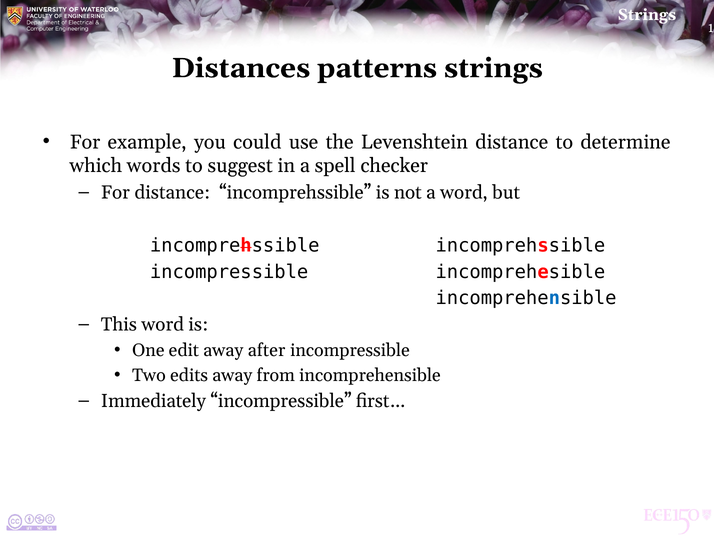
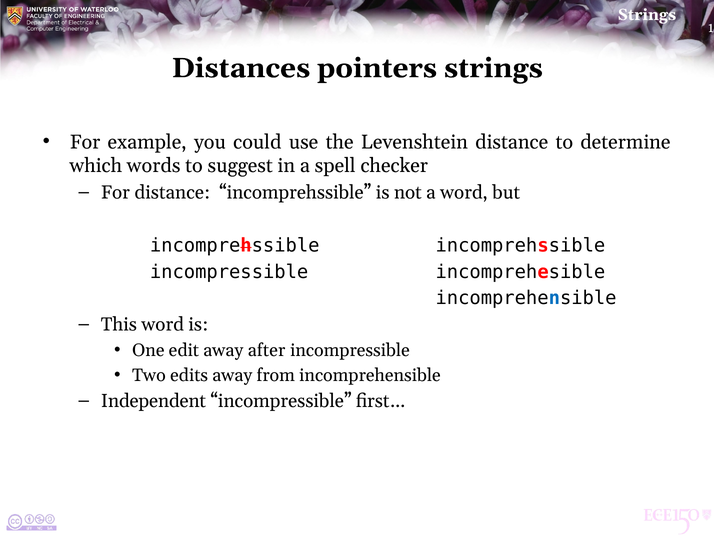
patterns: patterns -> pointers (377, 68)
Immediately: Immediately -> Independent (153, 401)
